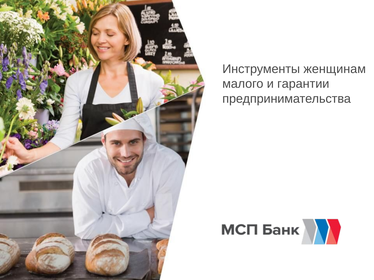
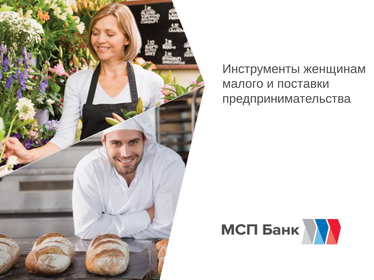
гарантии: гарантии -> поставки (303, 84)
